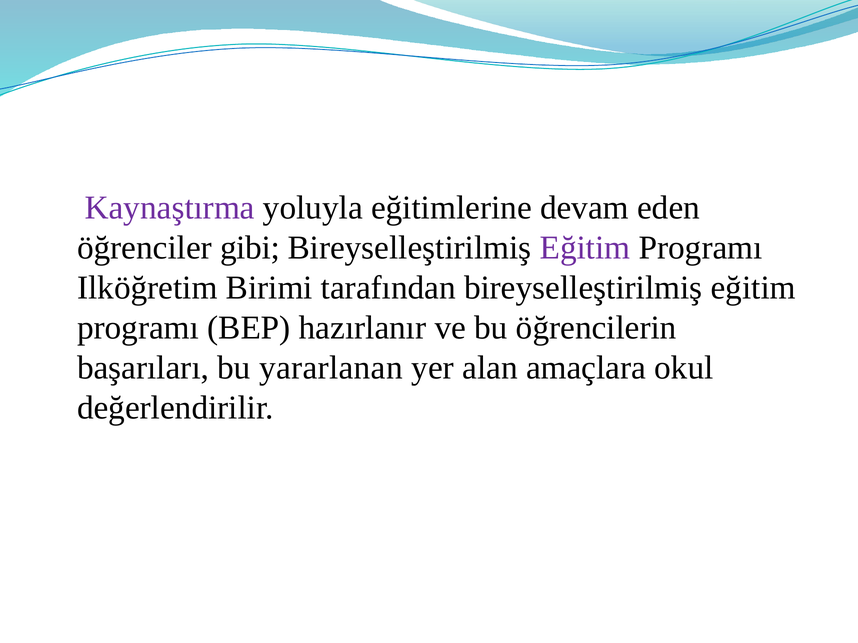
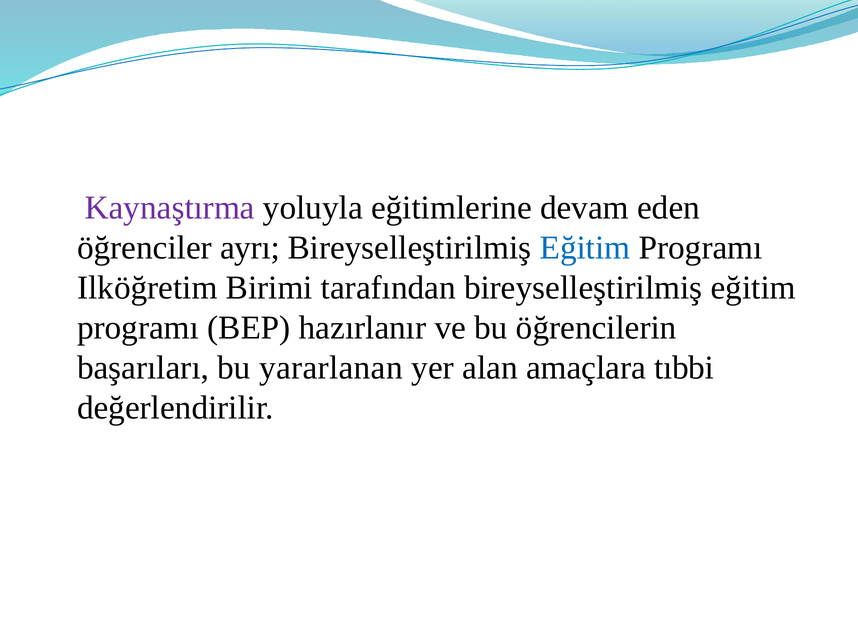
gibi: gibi -> ayrı (250, 248)
Eğitim colour: purple -> blue (585, 248)
okul: okul -> tıbbi (684, 368)
